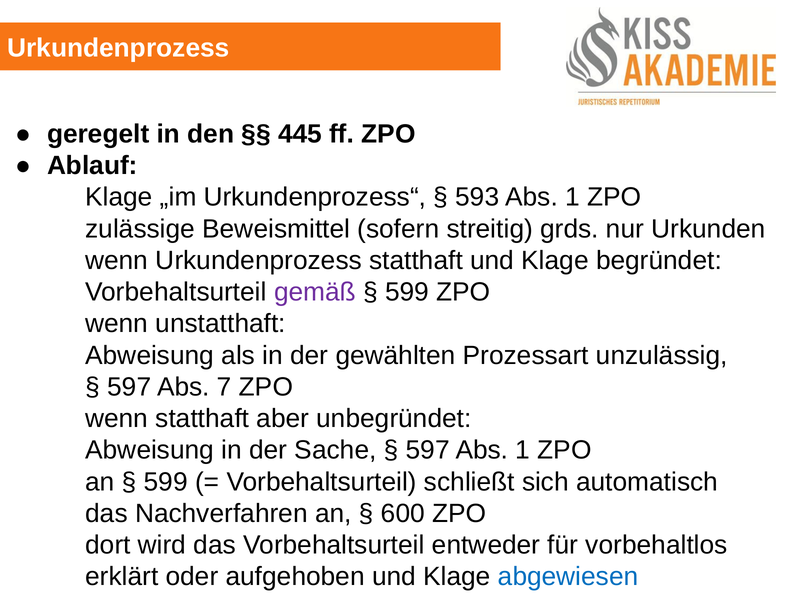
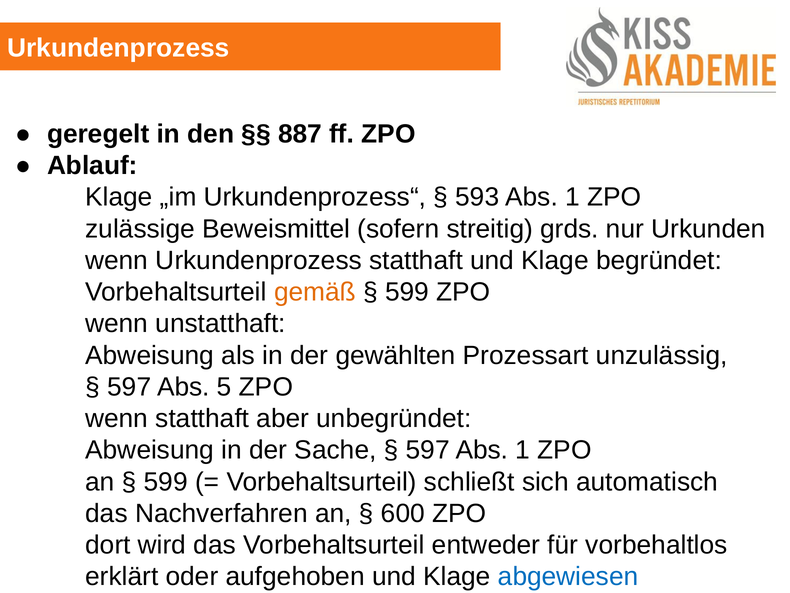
445: 445 -> 887 (300, 134)
gemäß colour: purple -> orange (315, 292)
7: 7 -> 5 (224, 387)
